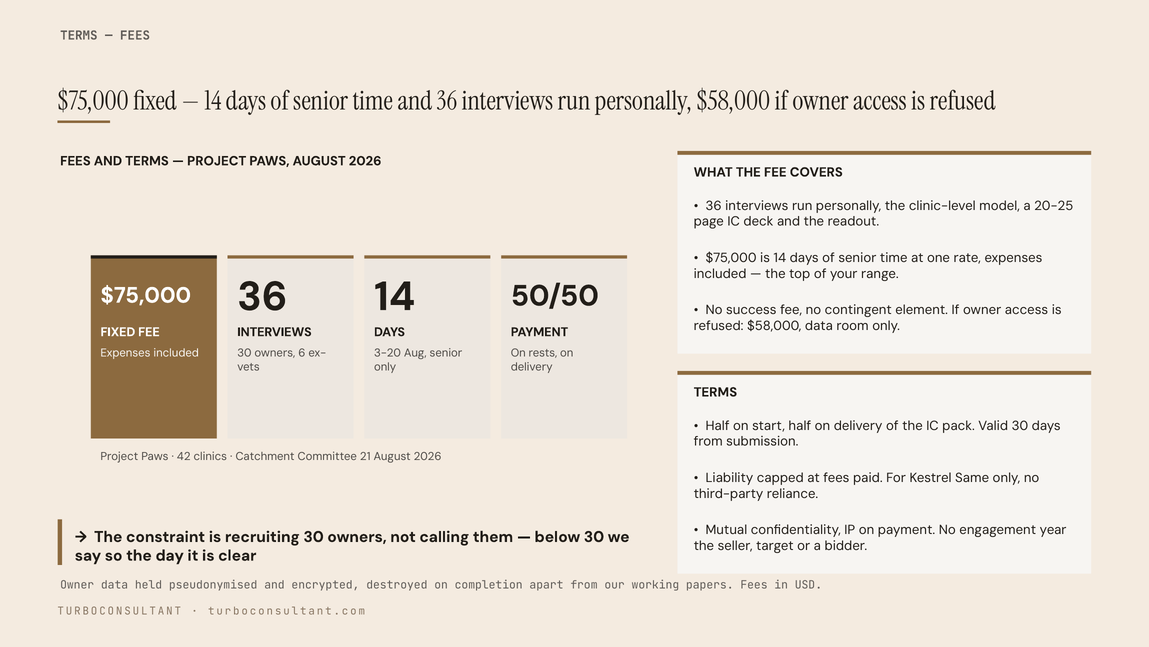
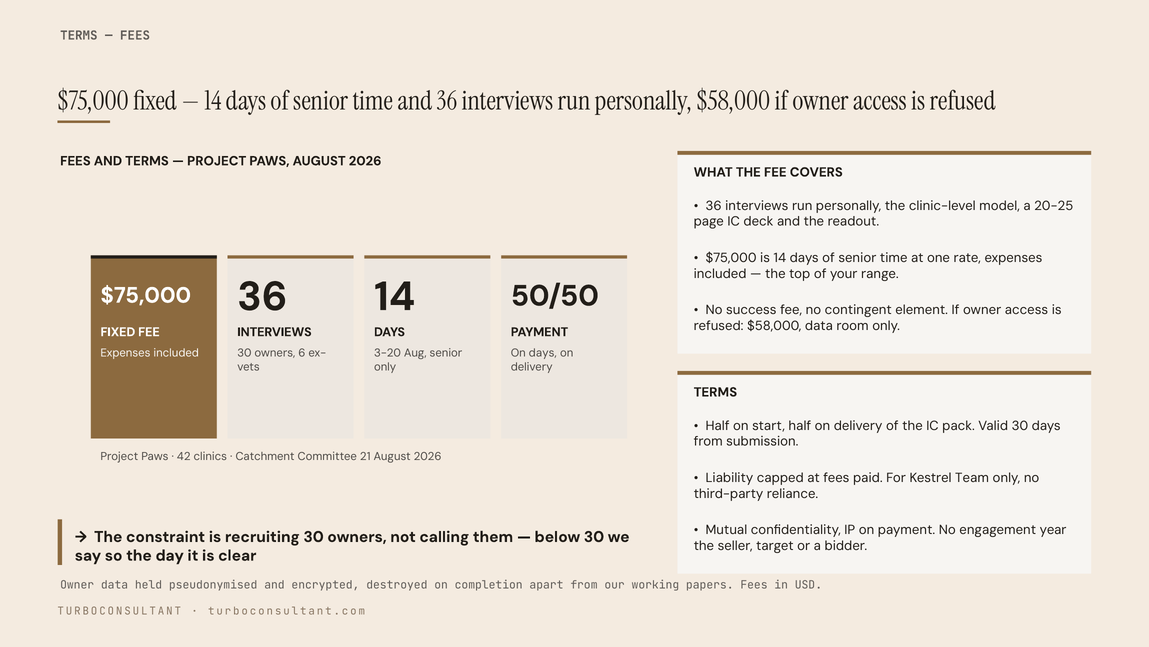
On rests: rests -> days (543, 353)
Same: Same -> Team (972, 477)
